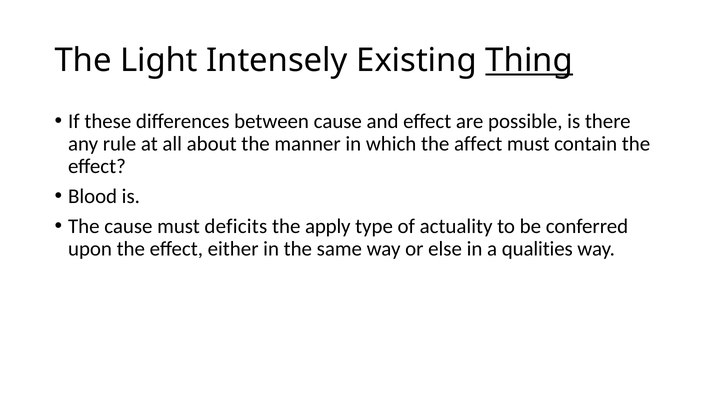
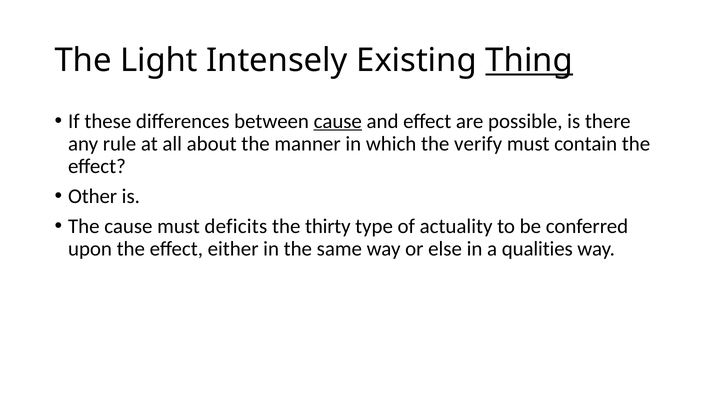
cause underline: none -> present (338, 121)
affect: affect -> verify (478, 144)
Blood: Blood -> Other (93, 196)
apply: apply -> thirty (328, 227)
